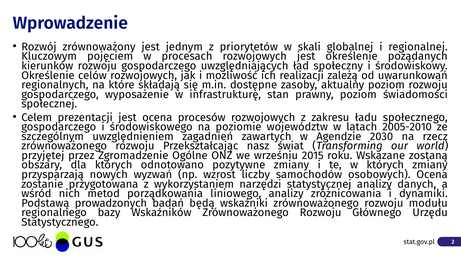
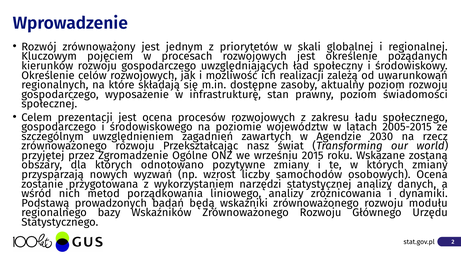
2005-2010: 2005-2010 -> 2005-2015 (407, 127)
